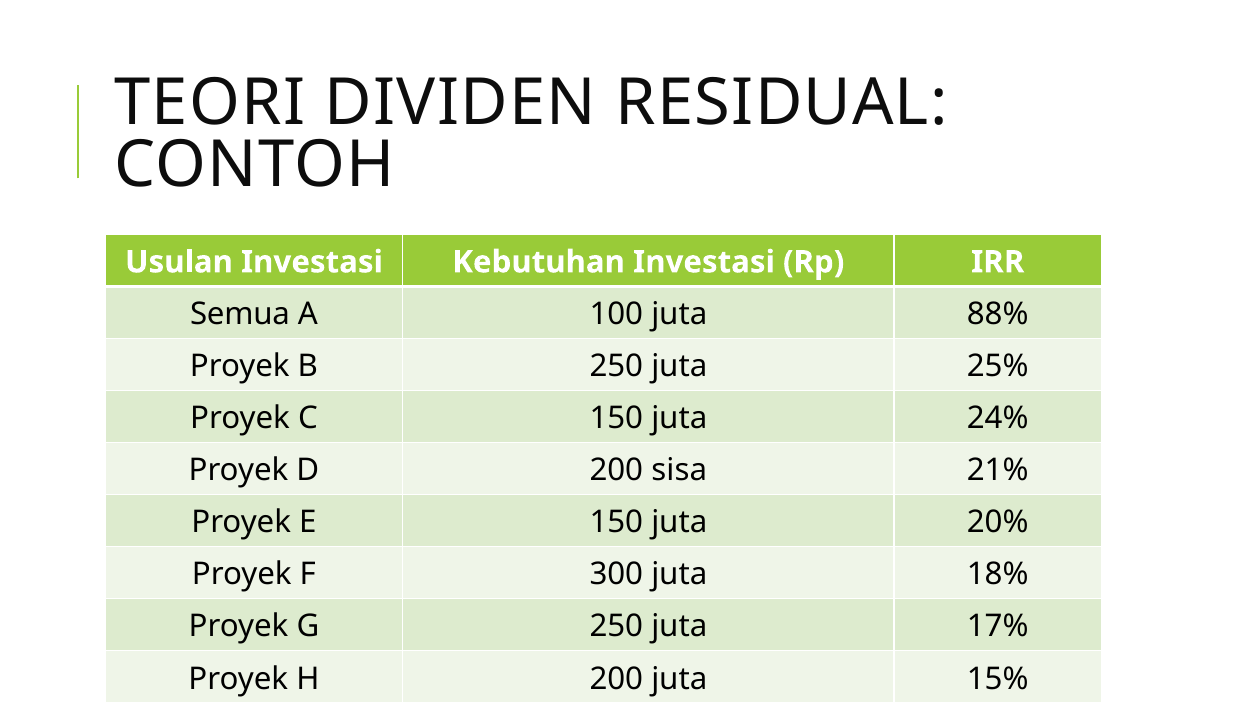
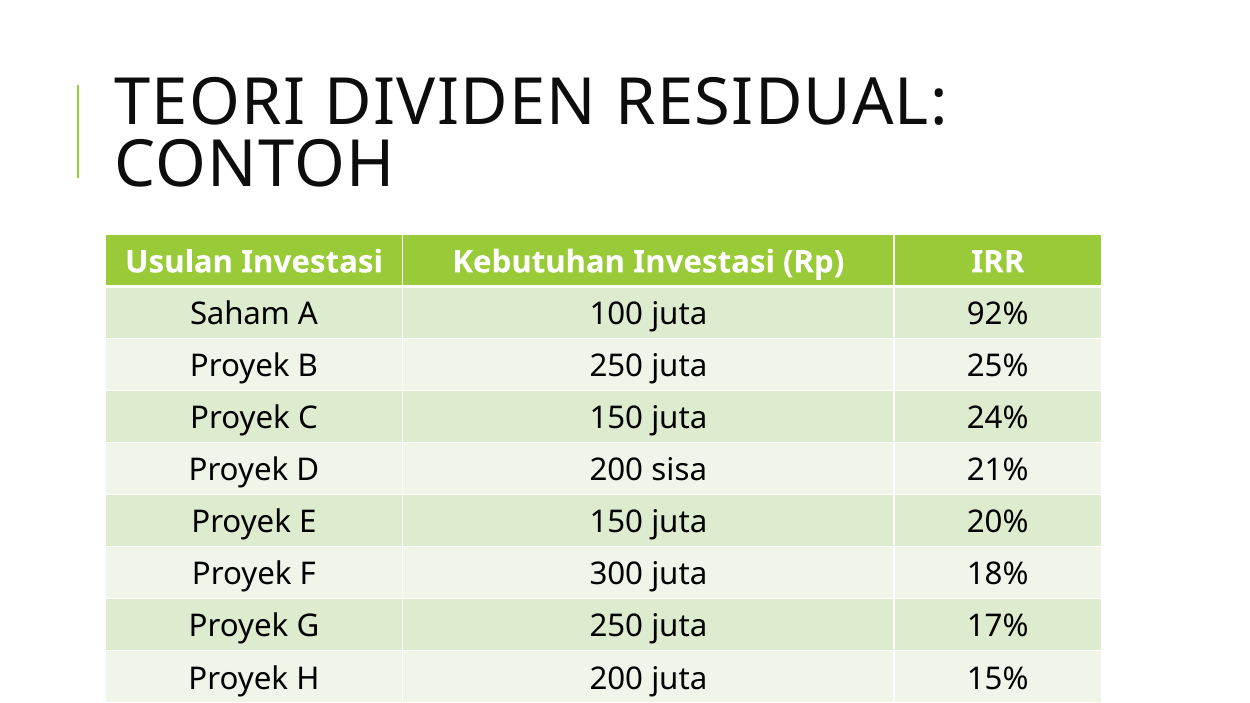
Semua: Semua -> Saham (240, 314)
88%: 88% -> 92% (998, 314)
